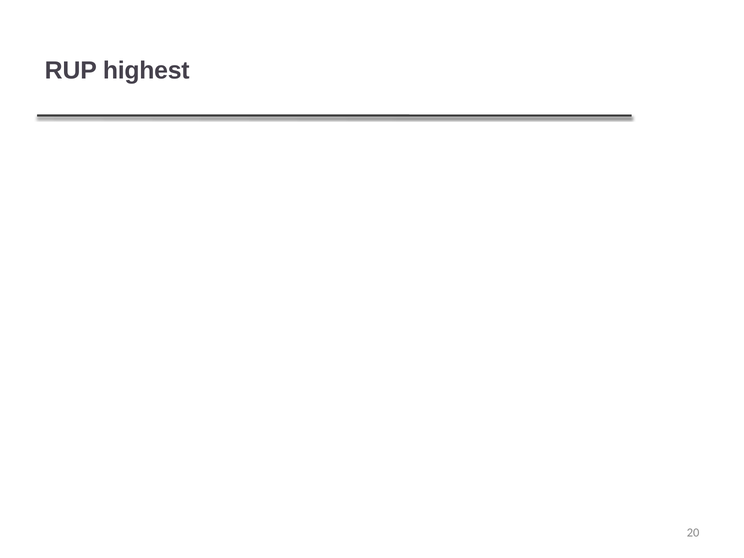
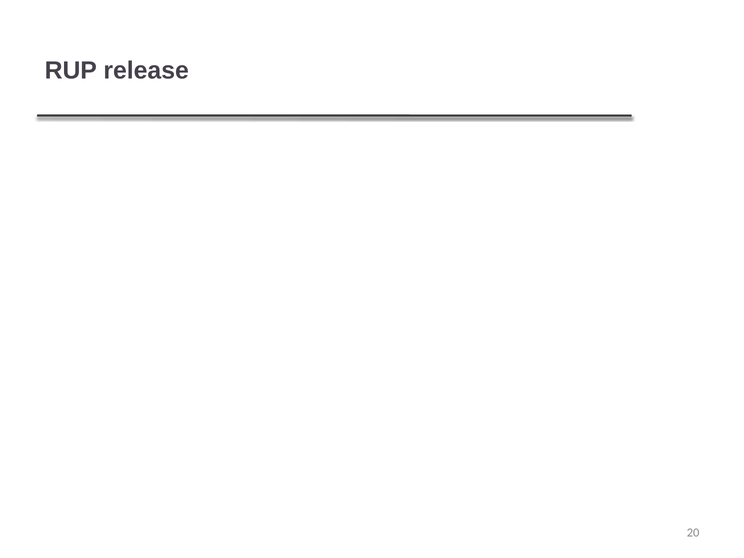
highest: highest -> release (146, 71)
